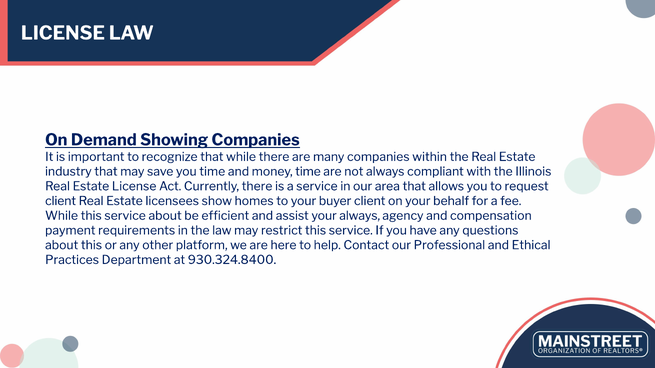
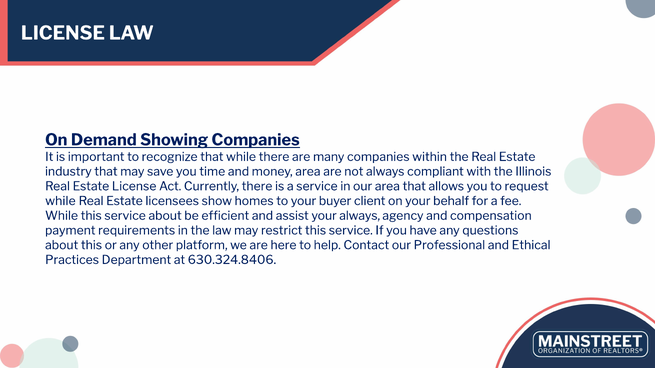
money time: time -> area (308, 172)
client: client -> while (60, 201)
930.324.8400: 930.324.8400 -> 630.324.8406 (232, 260)
